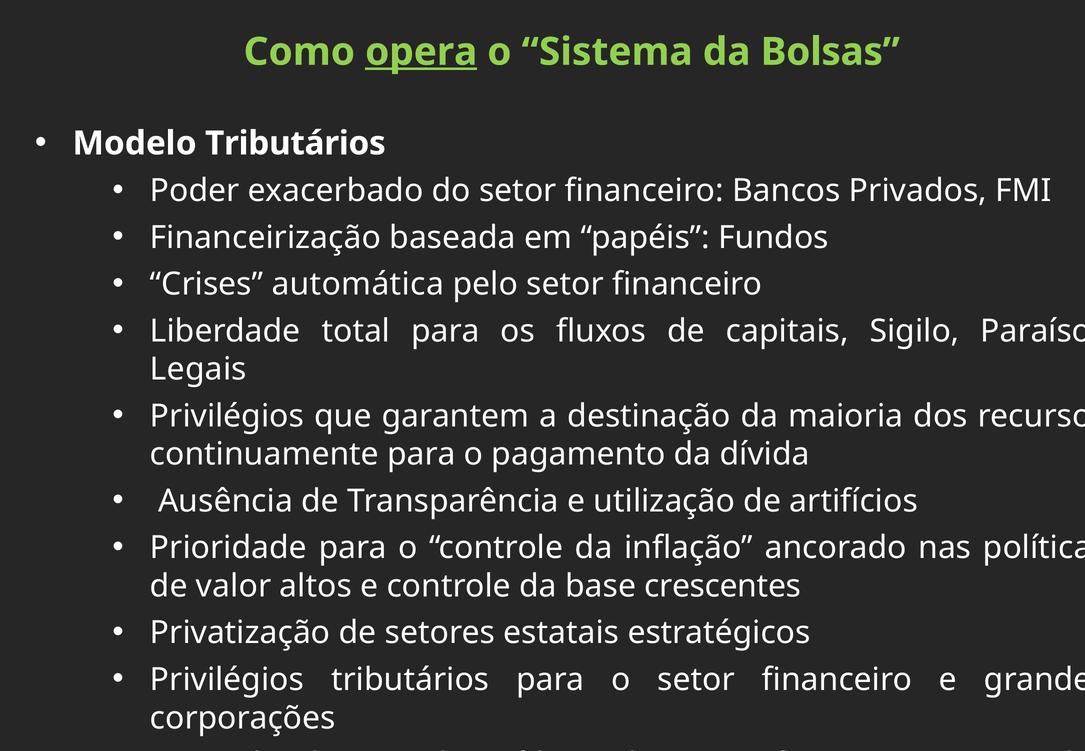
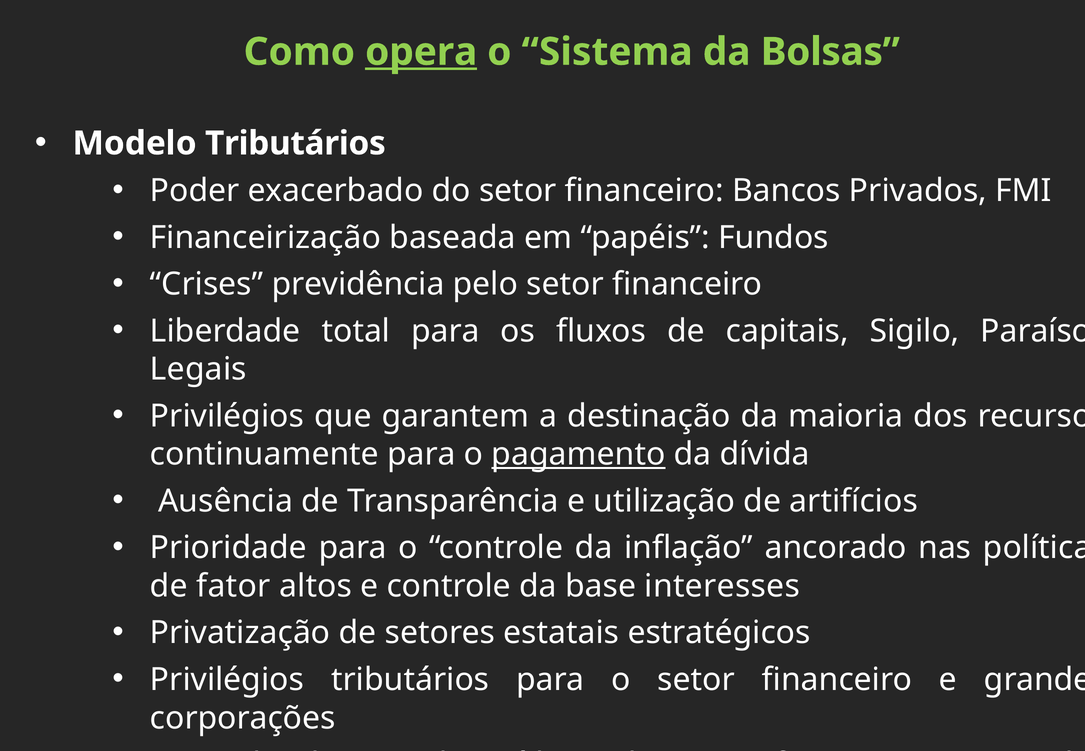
automática: automática -> previdência (358, 284)
pagamento underline: none -> present (578, 454)
valor: valor -> fator (233, 586)
crescentes: crescentes -> interesses (722, 586)
